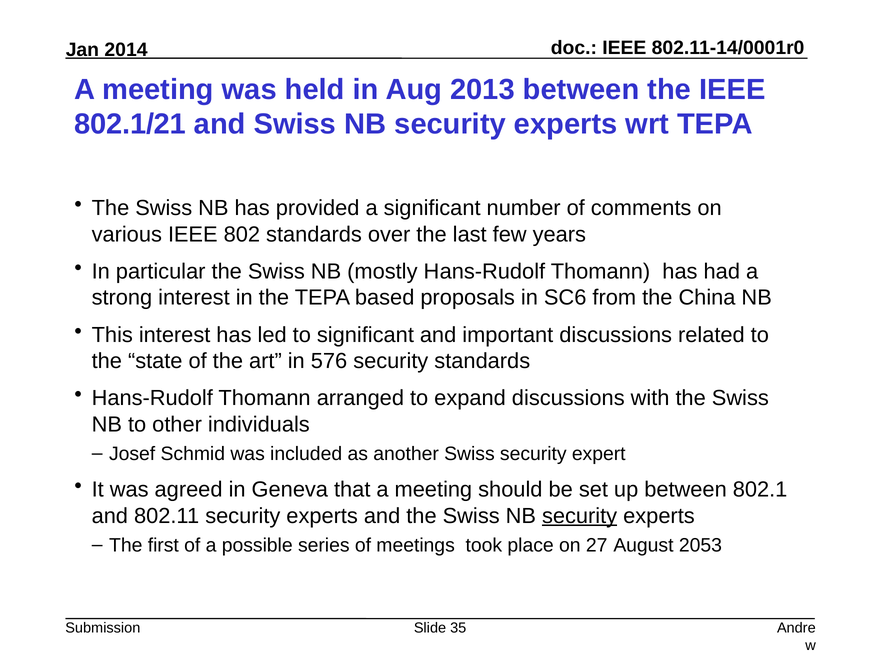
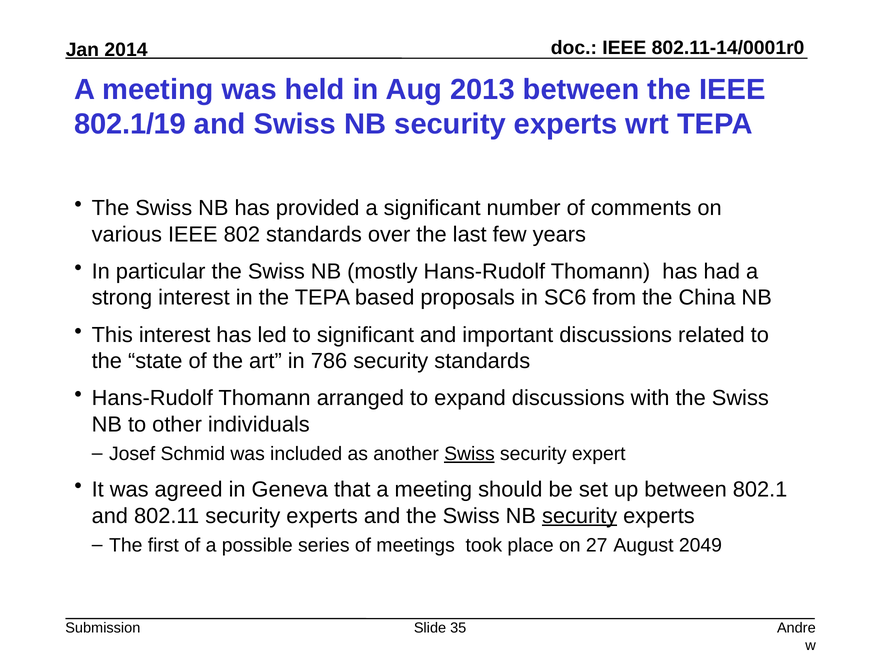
802.1/21: 802.1/21 -> 802.1/19 (130, 124)
576: 576 -> 786 (329, 361)
Swiss underline: none -> present (469, 454)
2053: 2053 -> 2049 (700, 545)
